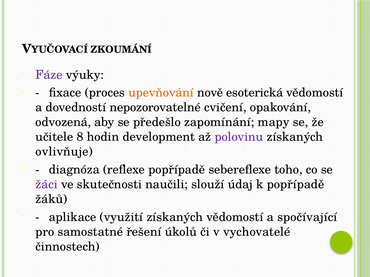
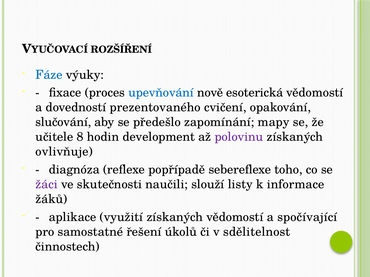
ZKOUMÁNÍ: ZKOUMÁNÍ -> ROZŠÍŘENÍ (121, 50)
Fáze colour: purple -> blue (49, 75)
upevňování colour: orange -> blue (161, 93)
nepozorovatelné: nepozorovatelné -> prezentovaného (155, 108)
odvozená: odvozená -> slučování (63, 122)
údaj: údaj -> listy (240, 185)
k popřípadě: popřípadě -> informace (296, 185)
vychovatelé: vychovatelé -> sdělitelnost (257, 232)
